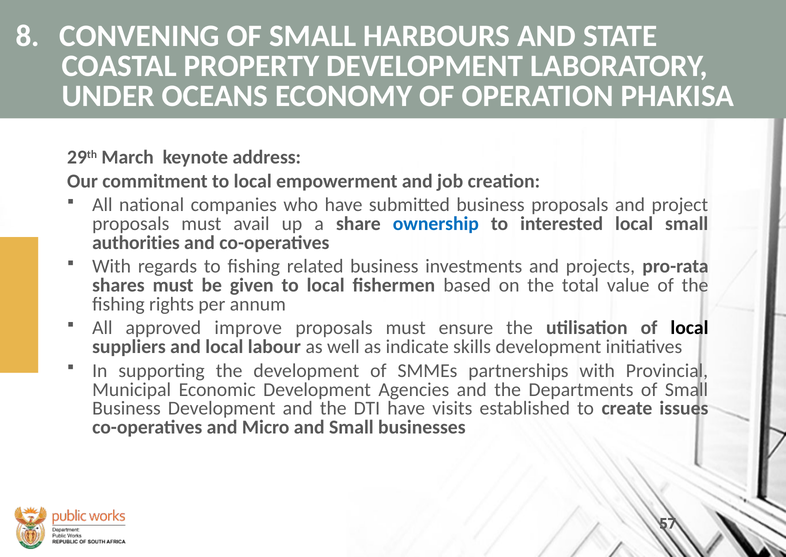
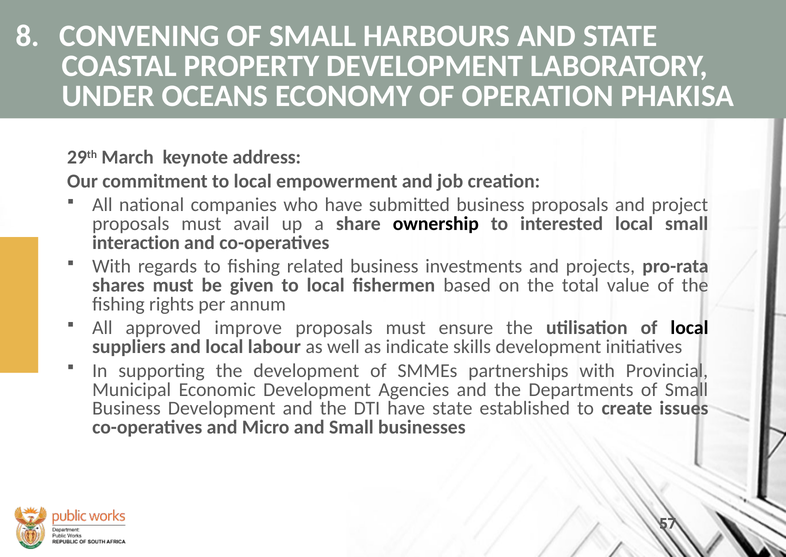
ownership colour: blue -> black (436, 224)
authorities: authorities -> interaction (136, 243)
have visits: visits -> state (452, 409)
